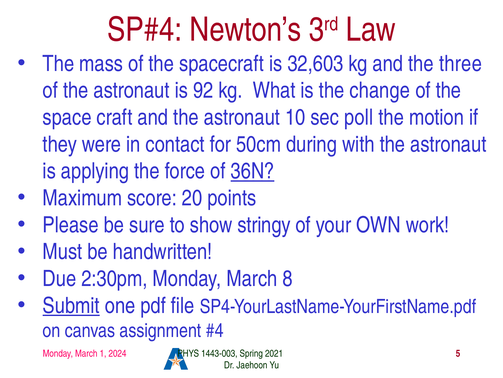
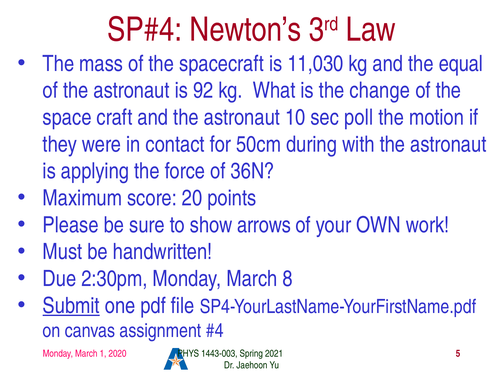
32,603: 32,603 -> 11,030 (315, 64)
three: three -> equal (461, 64)
36N underline: present -> none (253, 171)
stringy: stringy -> arrows (264, 225)
2024: 2024 -> 2020 (117, 353)
